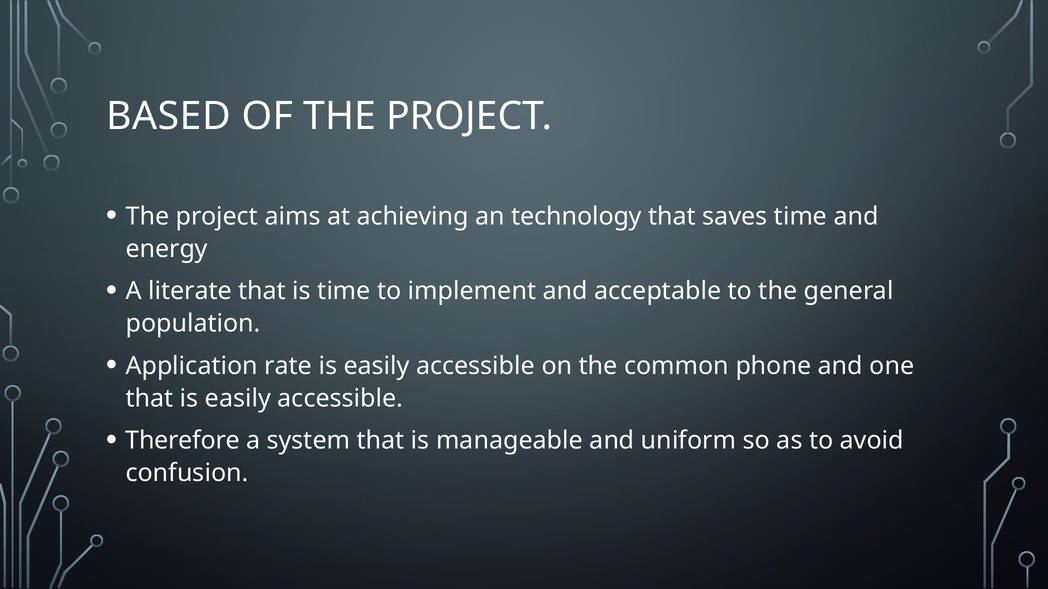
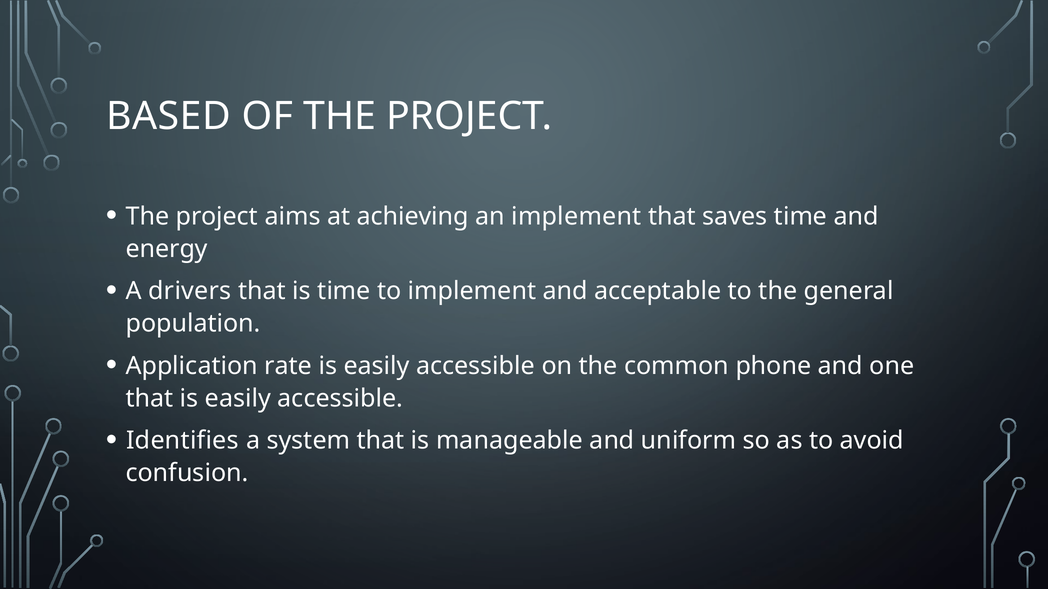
an technology: technology -> implement (576, 217)
literate: literate -> drivers (190, 291)
Therefore: Therefore -> Identifies (182, 441)
